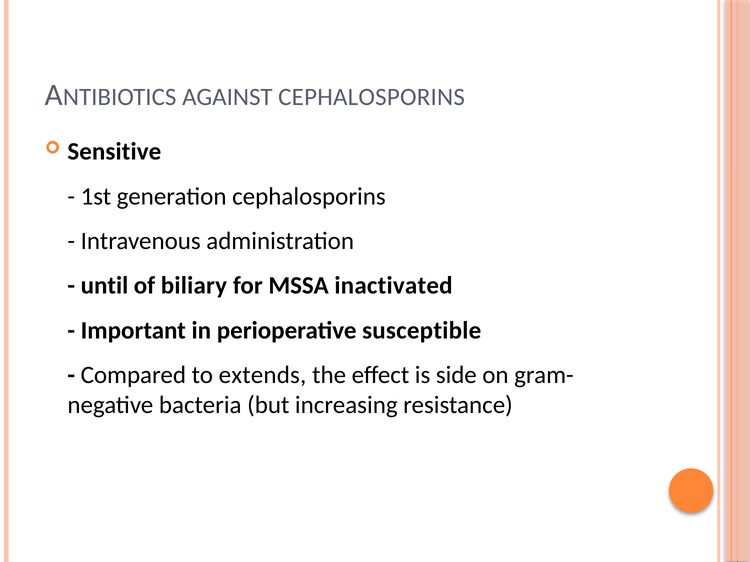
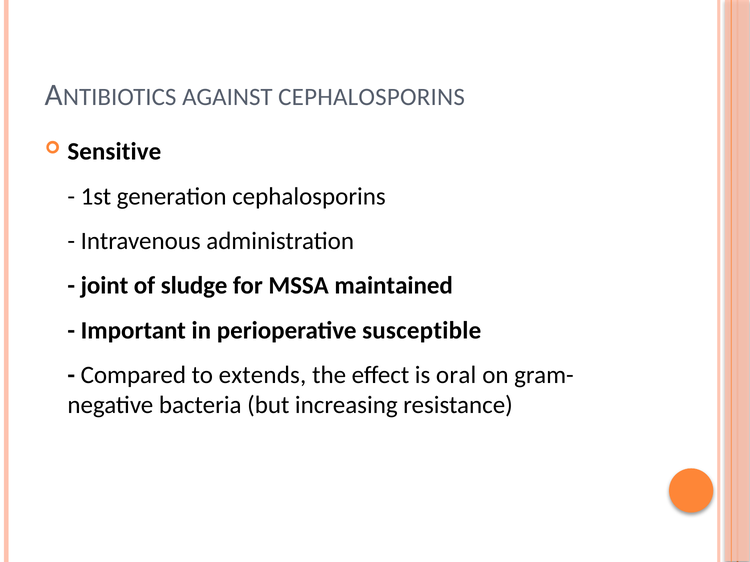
until: until -> joint (104, 286)
biliary: biliary -> sludge (194, 286)
inactivated: inactivated -> maintained (394, 286)
side: side -> oral (456, 376)
